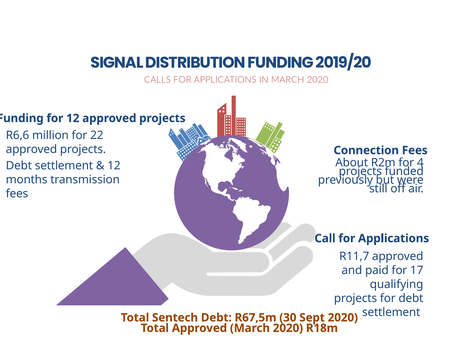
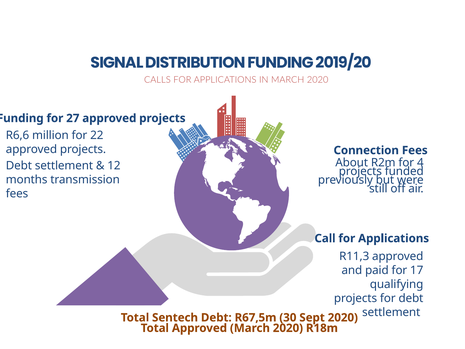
for 12: 12 -> 27 (73, 118)
R11,7: R11,7 -> R11,3 (354, 256)
